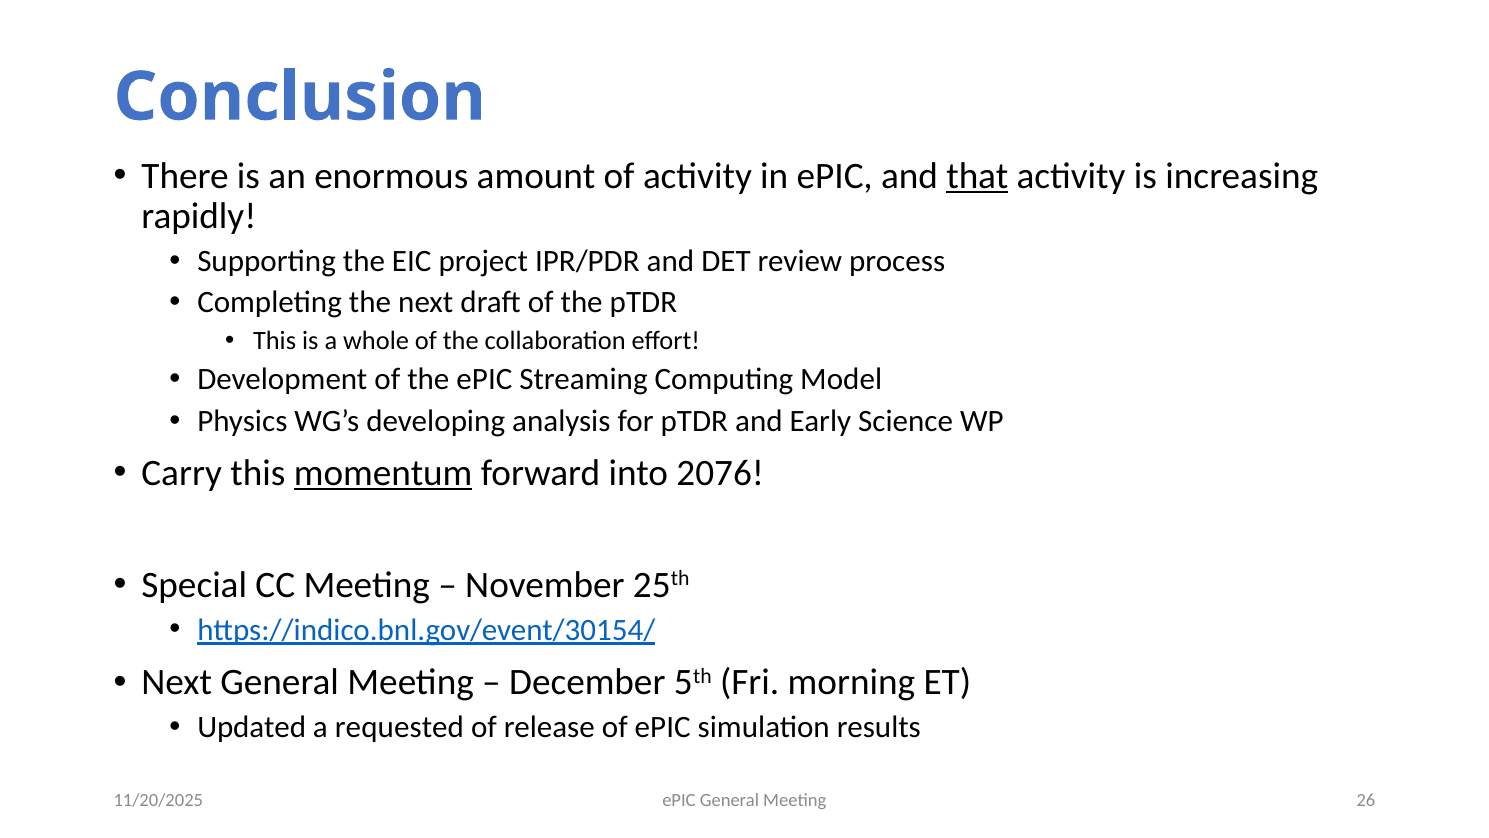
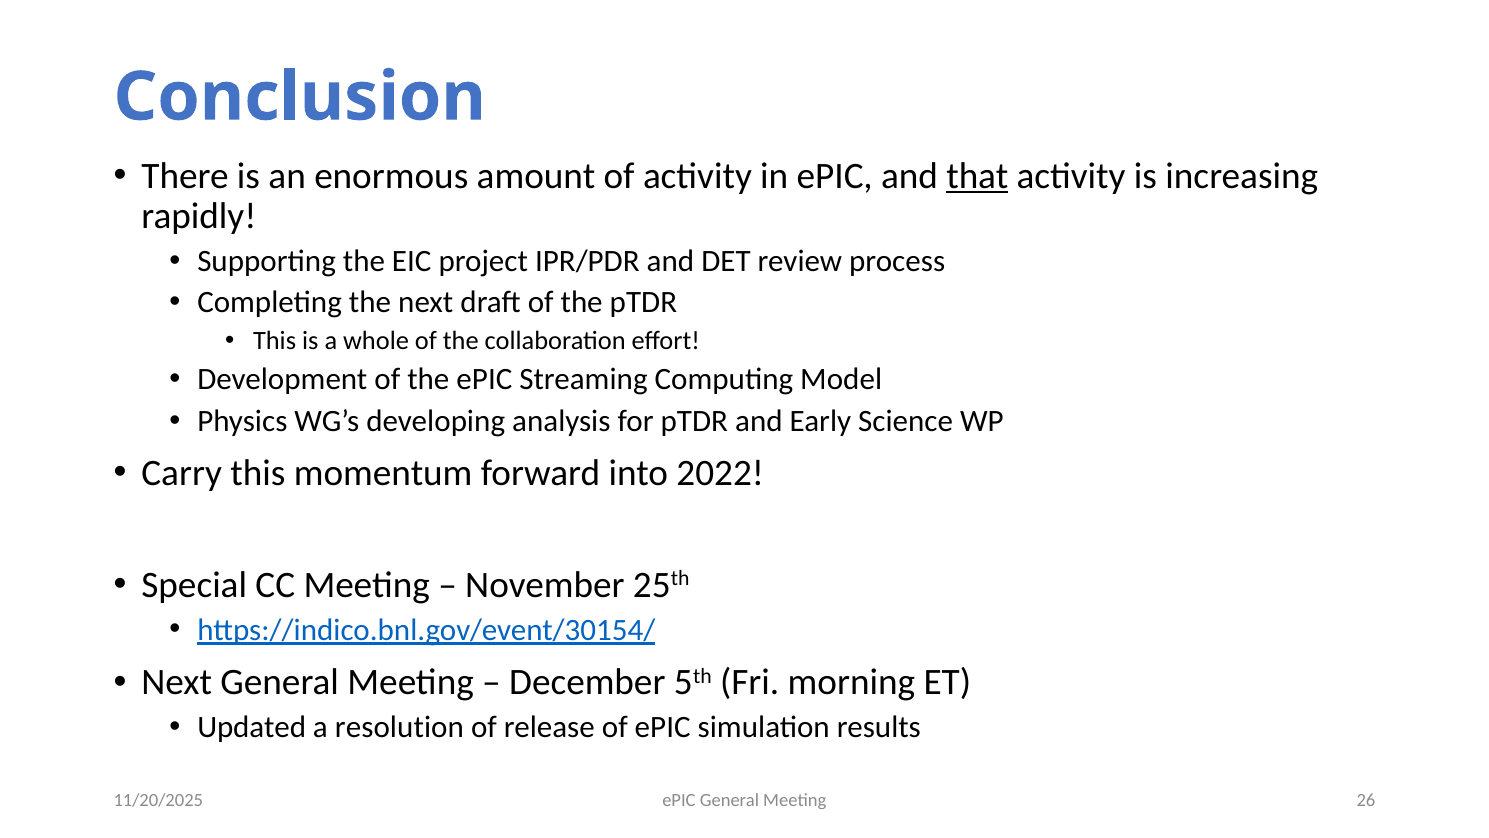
momentum underline: present -> none (383, 473)
2076: 2076 -> 2022 (720, 473)
requested: requested -> resolution (399, 727)
